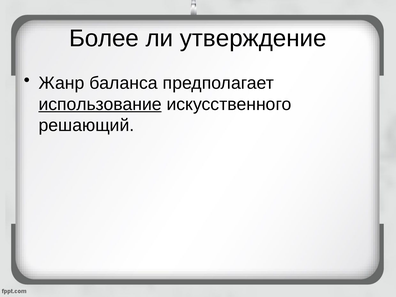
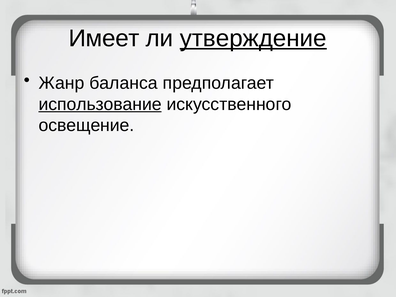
Более: Более -> Имеет (104, 38)
утверждение underline: none -> present (253, 38)
решающий: решающий -> освещение (86, 125)
